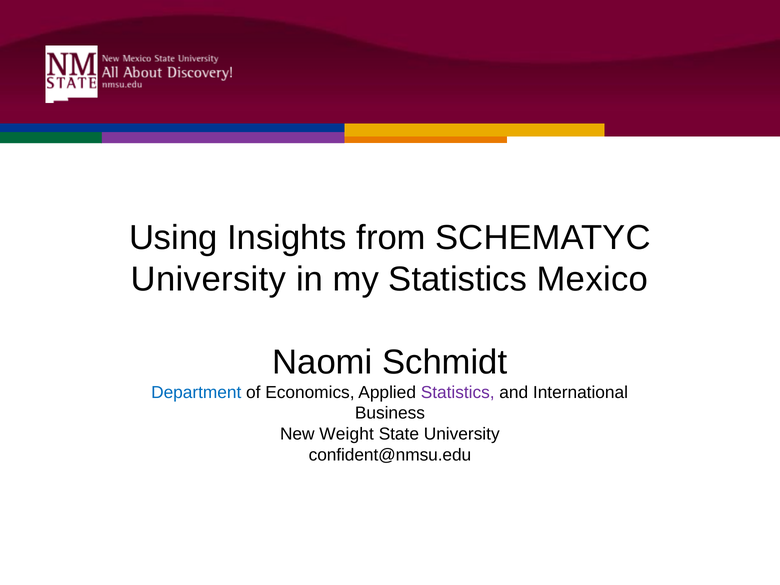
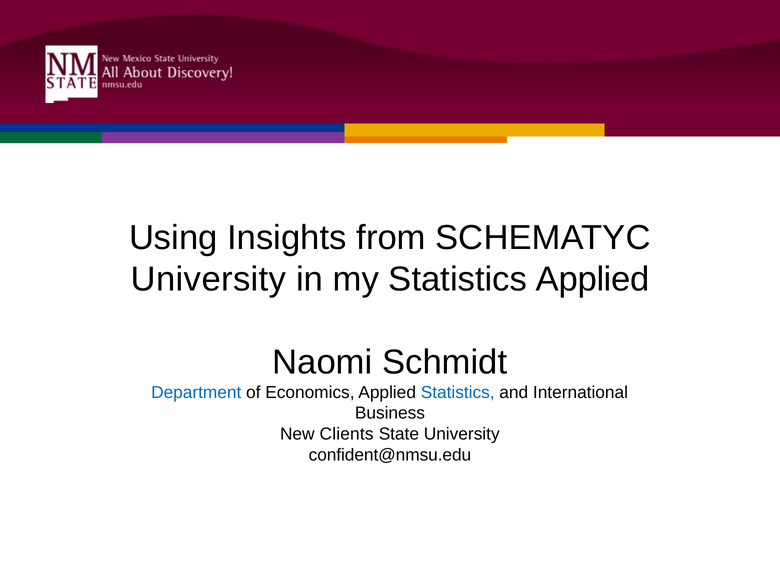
Statistics Mexico: Mexico -> Applied (593, 279)
Statistics colour: purple -> blue (458, 392)
Weight: Weight -> Clients (347, 434)
